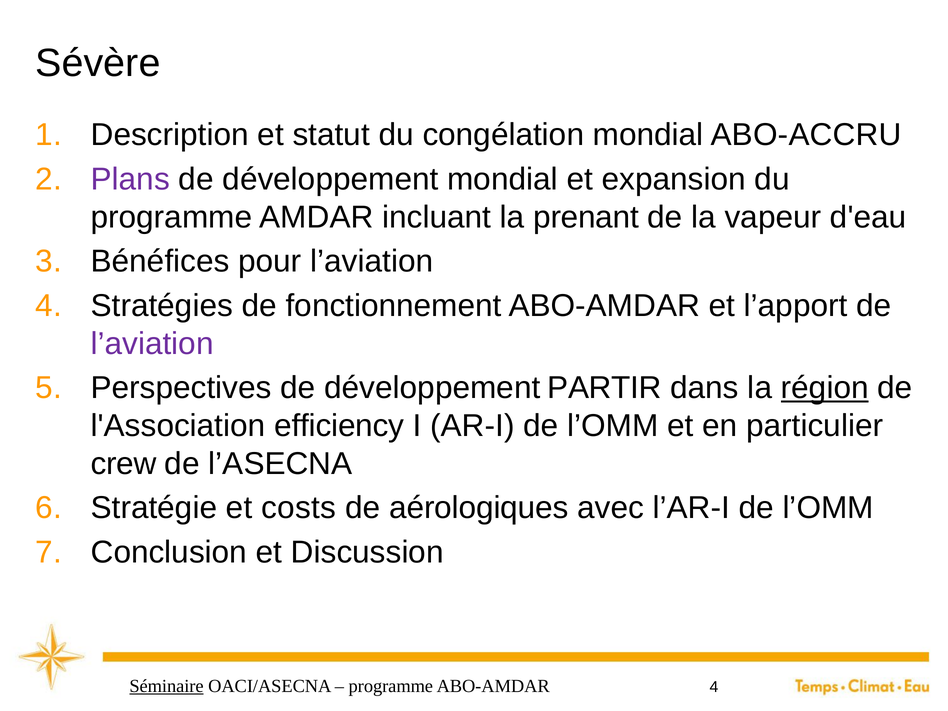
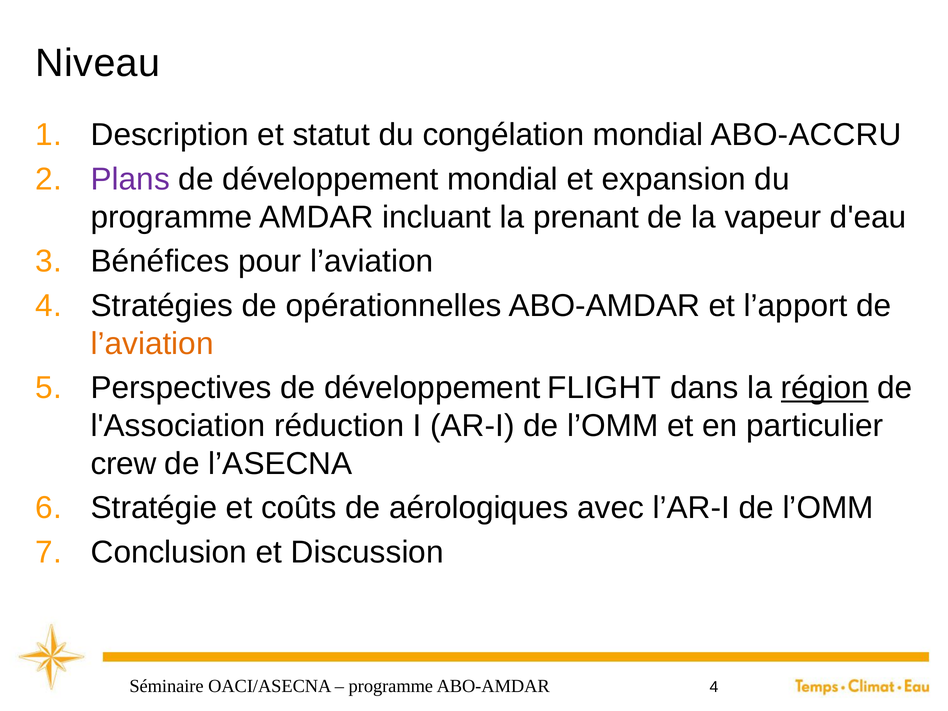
Sévère: Sévère -> Niveau (98, 63)
fonctionnement: fonctionnement -> opérationnelles (394, 306)
l’aviation colour: purple -> orange (152, 344)
PARTIR: PARTIR -> FLIGHT (604, 388)
efficiency: efficiency -> réduction (339, 426)
costs: costs -> coûts (299, 508)
Séminaire underline: present -> none (167, 686)
